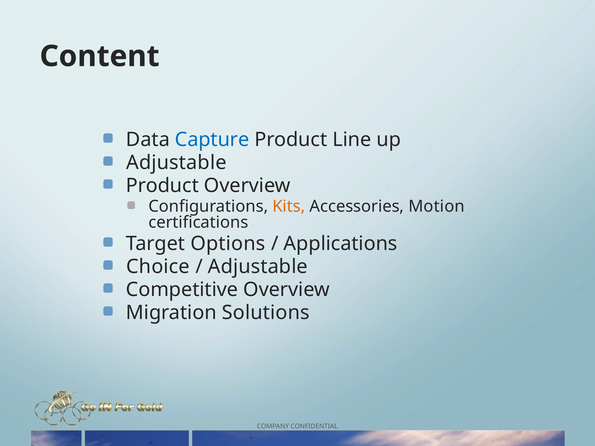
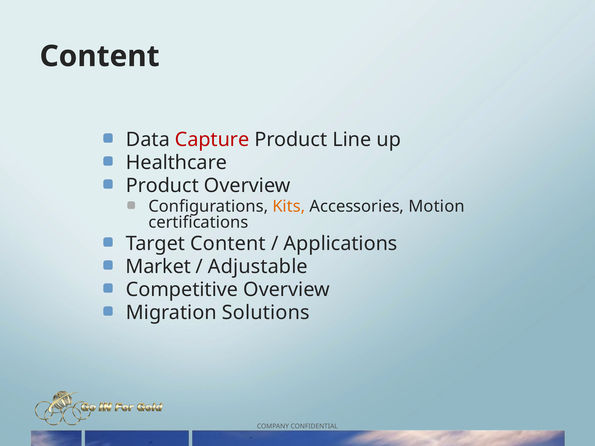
Capture colour: blue -> red (212, 140)
Adjustable: Adjustable -> Healthcare (176, 163)
Target Options: Options -> Content (228, 244)
Choice: Choice -> Market (158, 267)
